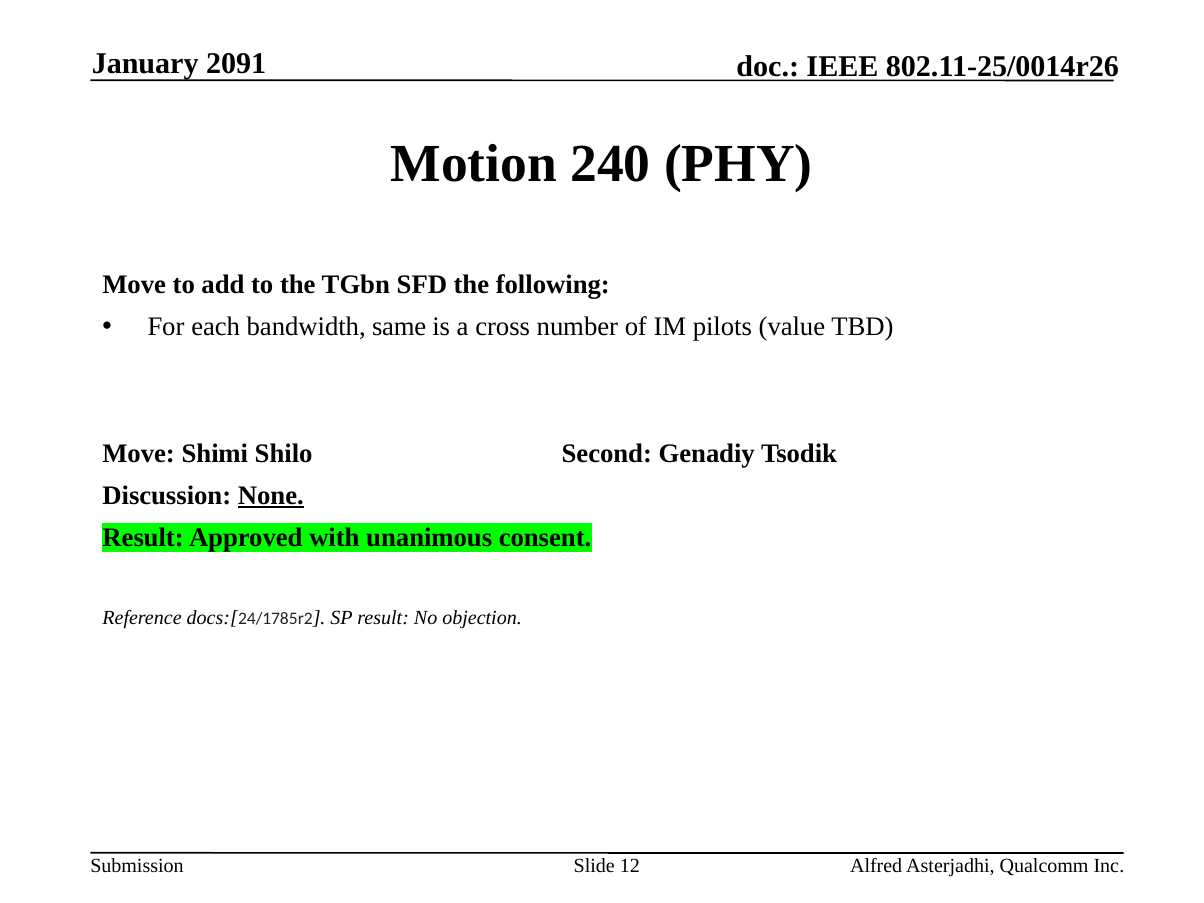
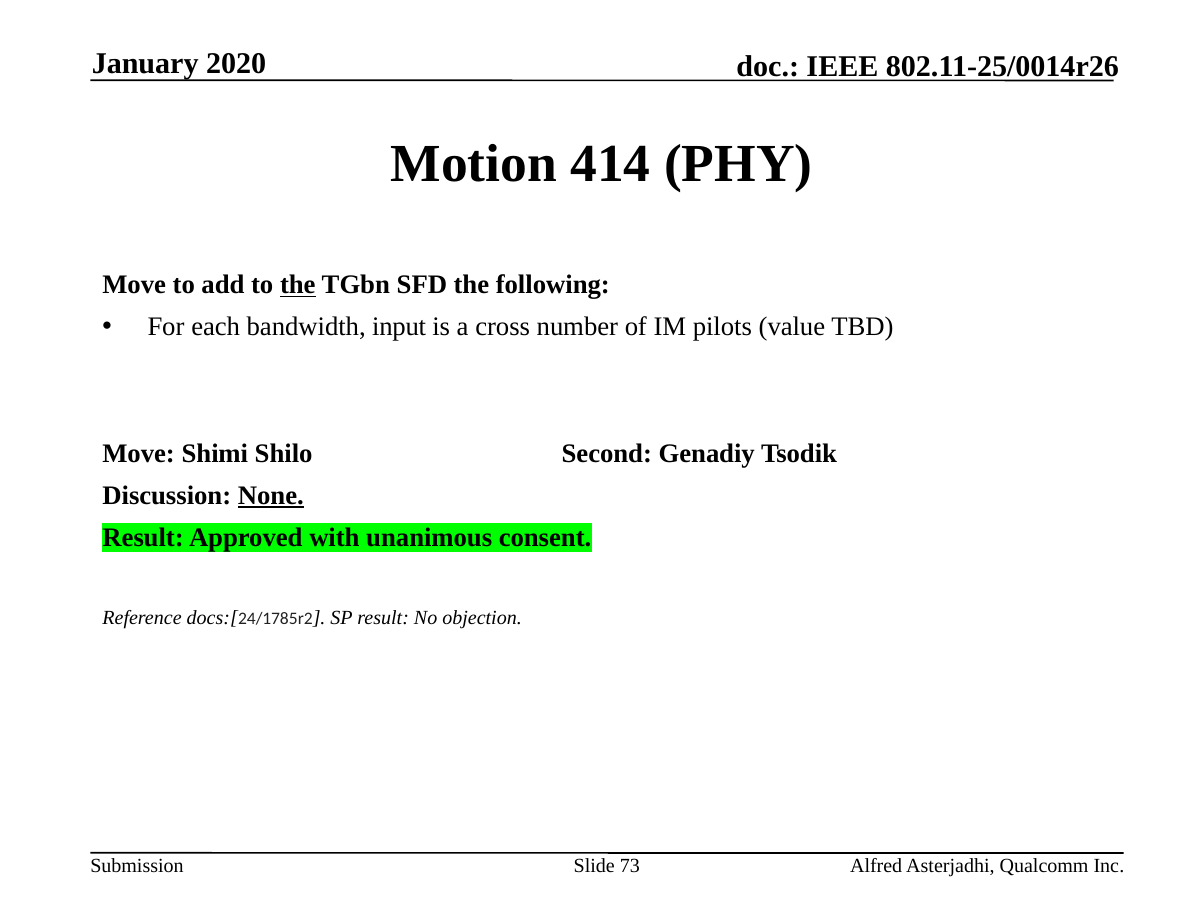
2091: 2091 -> 2020 (236, 64)
240: 240 -> 414 (611, 164)
the underline: none -> present (298, 285)
same: same -> input (399, 327)
12: 12 -> 73 (630, 866)
